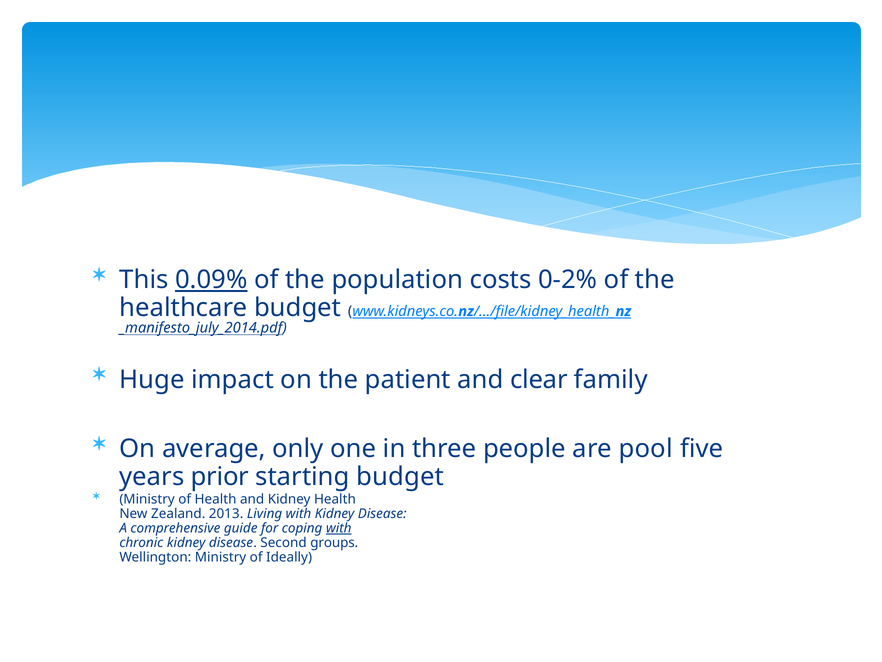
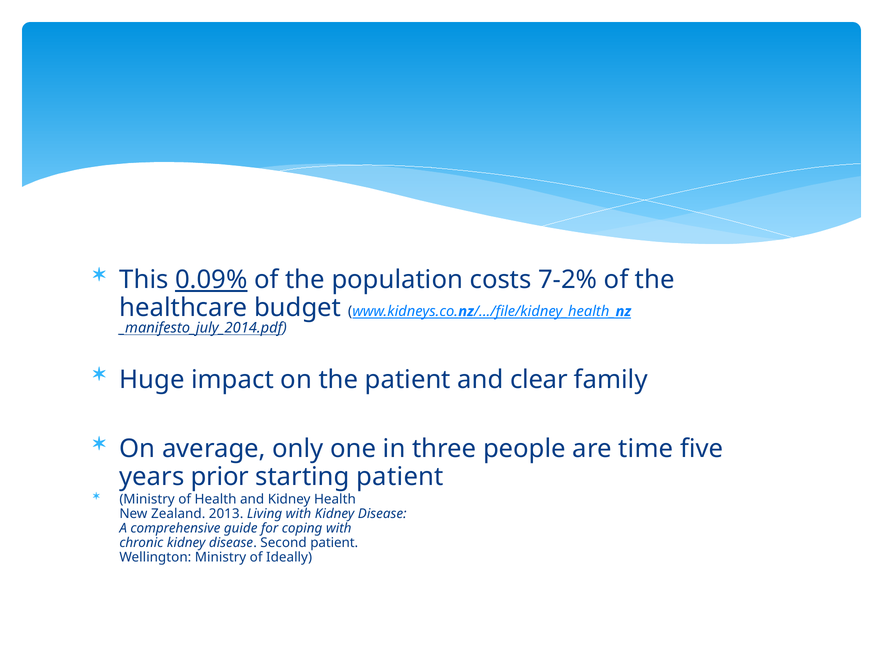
0-2%: 0-2% -> 7-2% (568, 280)
pool: pool -> time (646, 448)
starting budget: budget -> patient (400, 476)
with underline: present -> none (339, 528)
Second groups: groups -> patient (334, 542)
